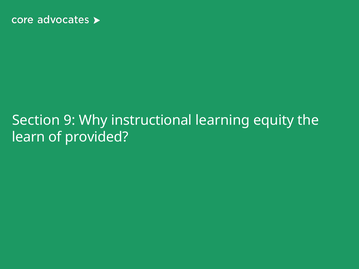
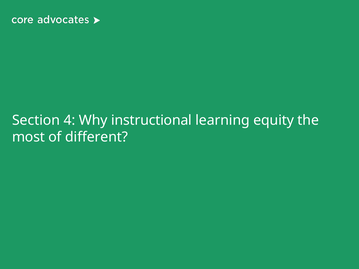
9: 9 -> 4 (69, 120)
learn: learn -> most (28, 137)
provided: provided -> different (97, 137)
